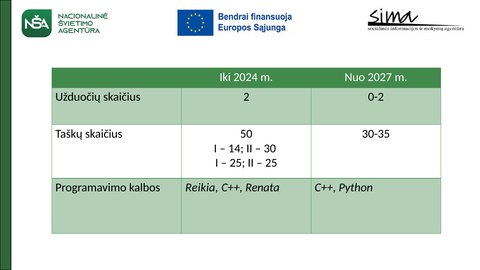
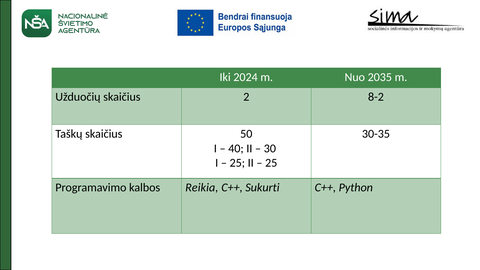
2027: 2027 -> 2035 (380, 77)
0-2: 0-2 -> 8-2 (376, 97)
14: 14 -> 40 (236, 148)
Renata: Renata -> Sukurti (262, 188)
